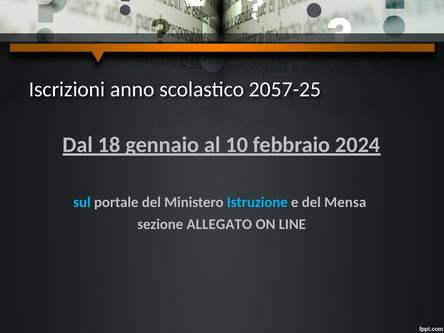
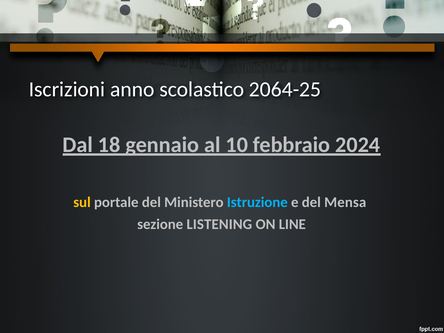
2057-25: 2057-25 -> 2064-25 (285, 90)
sul colour: light blue -> yellow (82, 202)
ALLEGATO: ALLEGATO -> LISTENING (219, 224)
